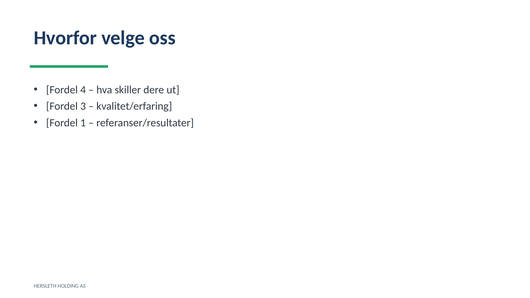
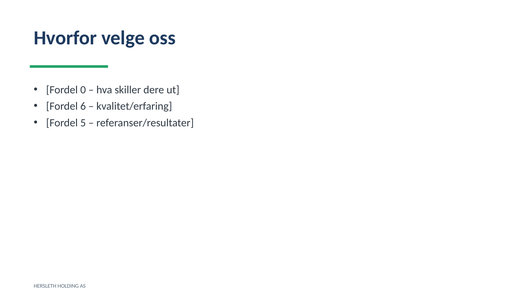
4: 4 -> 0 (83, 90)
3: 3 -> 6 (83, 106)
1: 1 -> 5 (83, 123)
